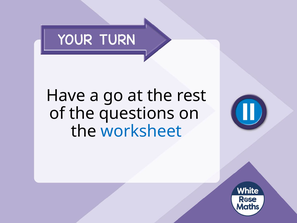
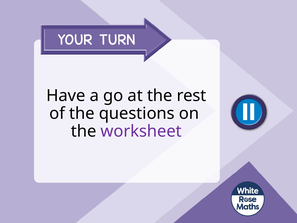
worksheet colour: blue -> purple (141, 131)
